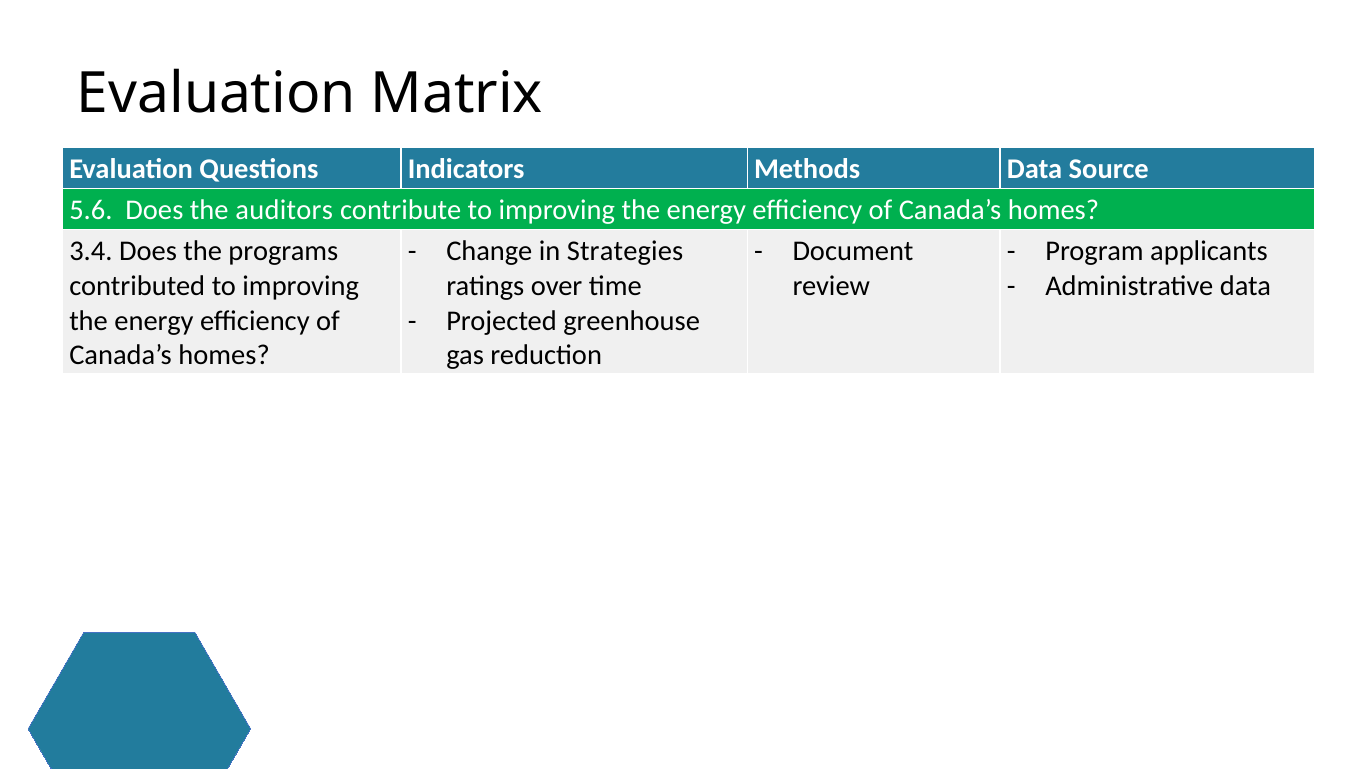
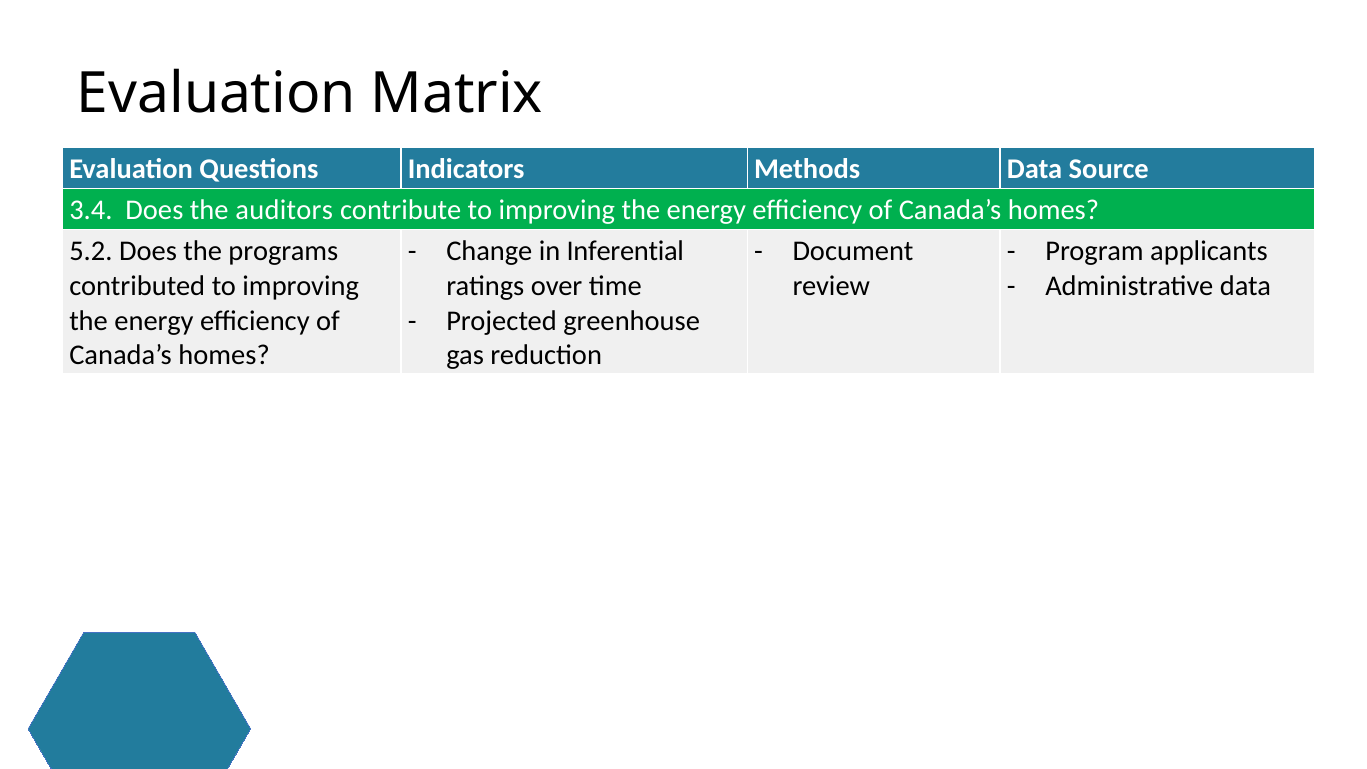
5.6: 5.6 -> 3.4 (91, 210)
3.4: 3.4 -> 5.2 (91, 251)
Strategies: Strategies -> Inferential (625, 251)
